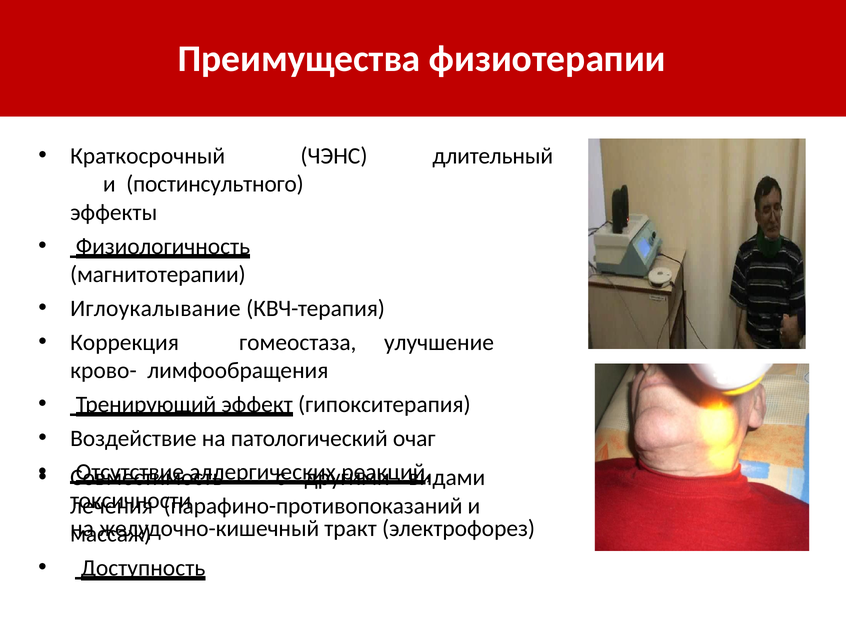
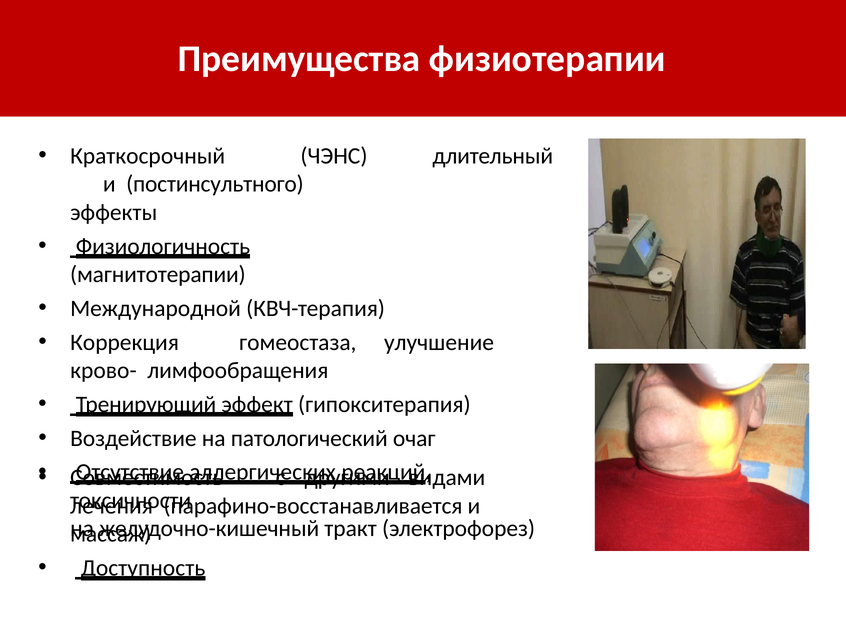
Иглоукалывание: Иглоукалывание -> Международной (156, 308)
парафино-противопоказаний: парафино-противопоказаний -> парафино-восстанавливается (313, 506)
